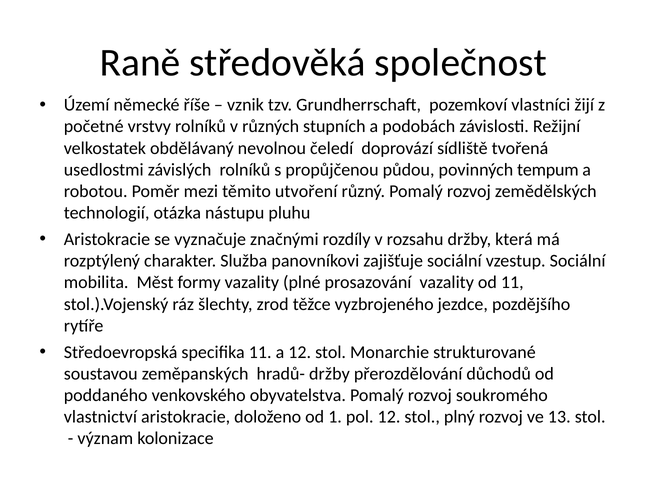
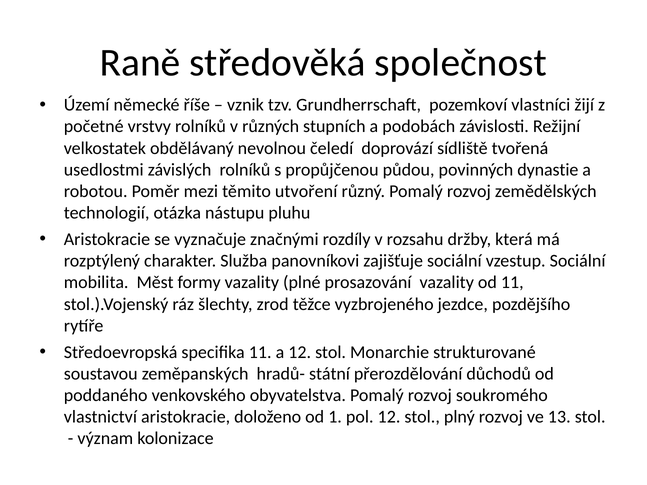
tempum: tempum -> dynastie (548, 170)
hradů- držby: držby -> státní (330, 374)
